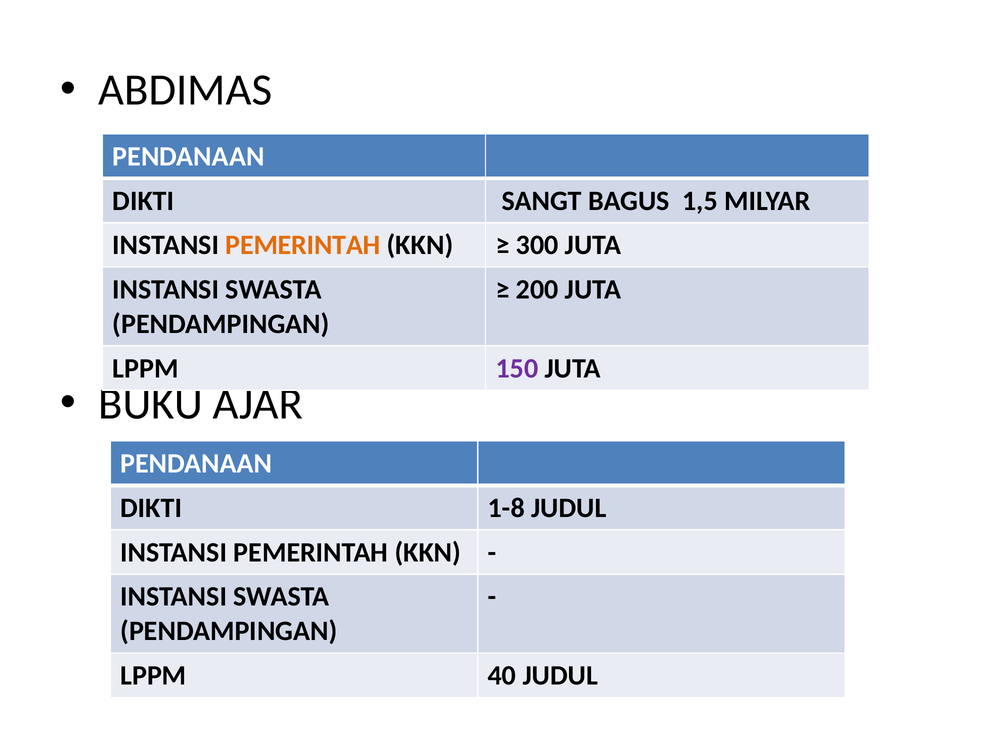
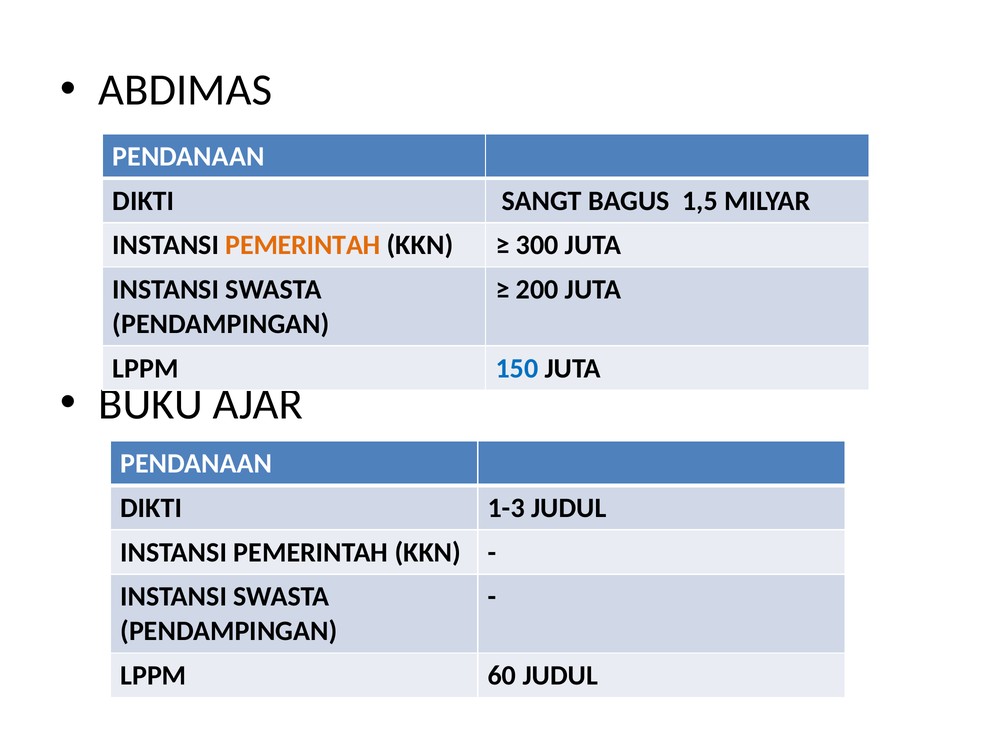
150 colour: purple -> blue (517, 368)
1-8: 1-8 -> 1-3 (506, 508)
40: 40 -> 60 (502, 675)
